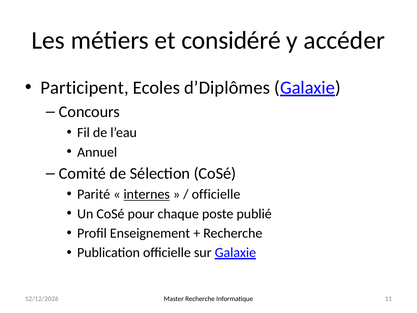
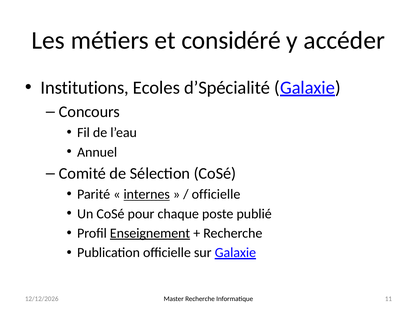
Participent: Participent -> Institutions (85, 87)
d’Diplômes: d’Diplômes -> d’Spécialité (227, 87)
Enseignement underline: none -> present (150, 233)
